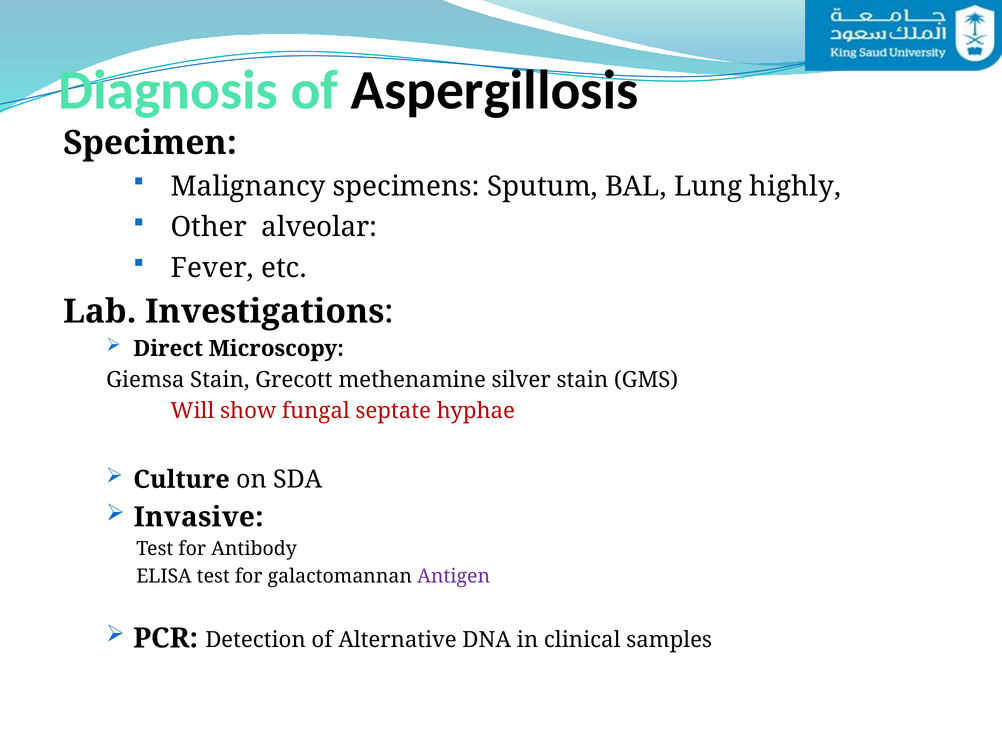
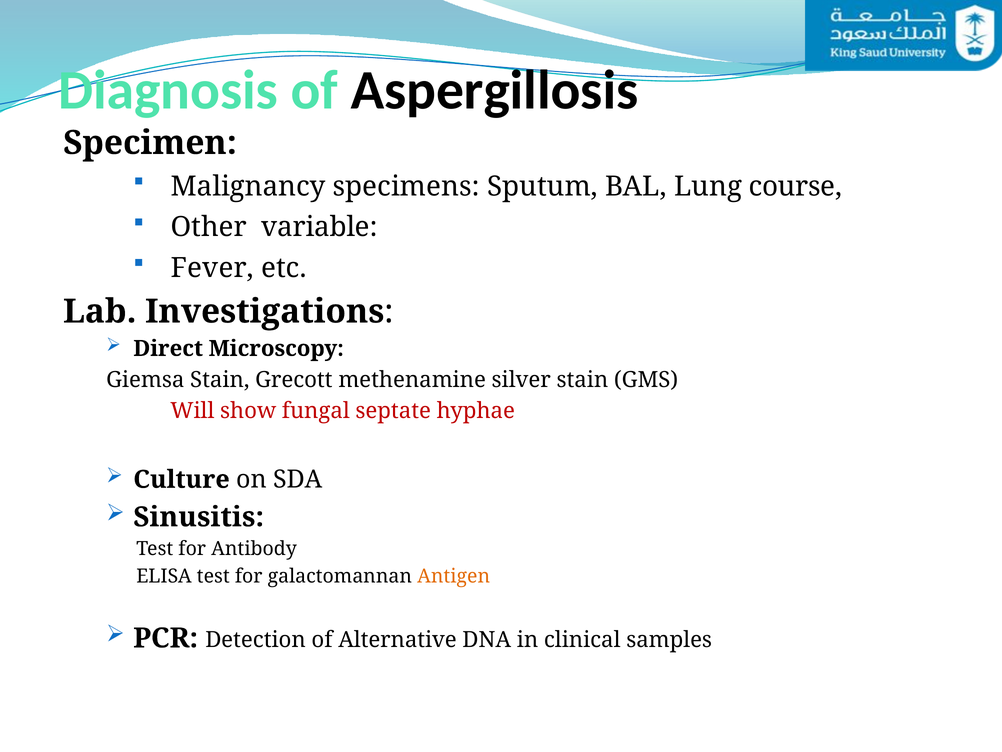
highly: highly -> course (795, 186)
alveolar: alveolar -> variable (319, 227)
Invasive: Invasive -> Sinusitis (199, 517)
Antigen colour: purple -> orange (454, 576)
